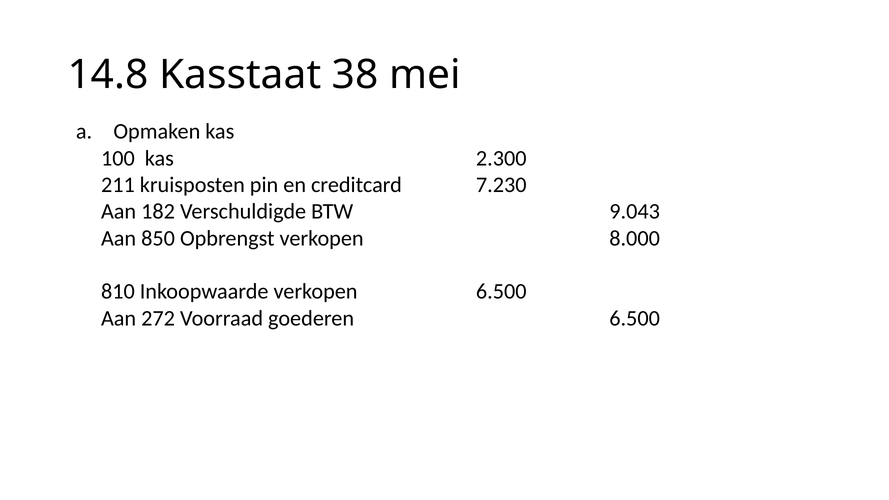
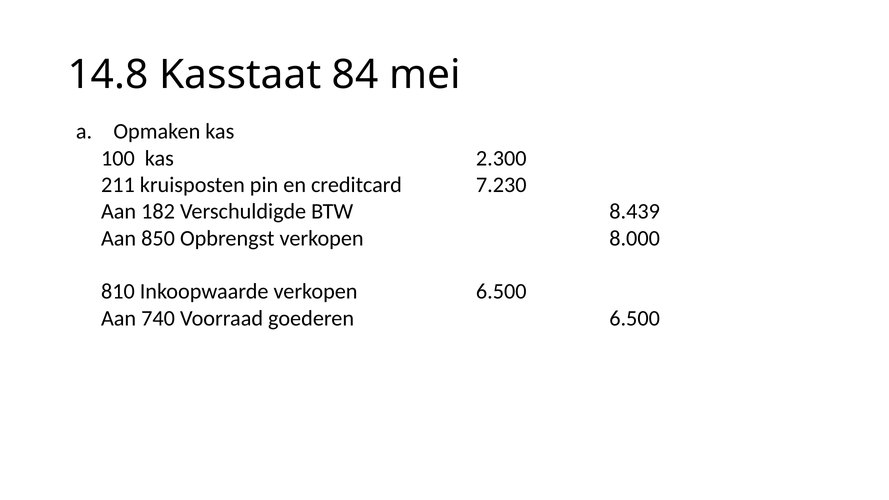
38: 38 -> 84 (355, 75)
9.043: 9.043 -> 8.439 (635, 212)
272: 272 -> 740 (158, 318)
